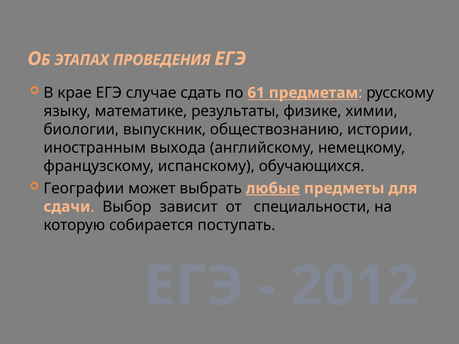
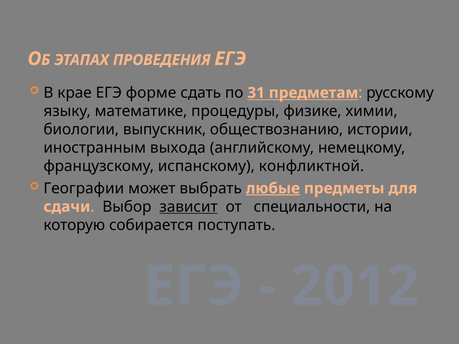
случае: случае -> форме (151, 93)
61: 61 -> 31 (256, 93)
результаты: результаты -> процедуры (235, 111)
обучающихся: обучающихся -> конфликтной (311, 166)
зависит underline: none -> present (189, 207)
